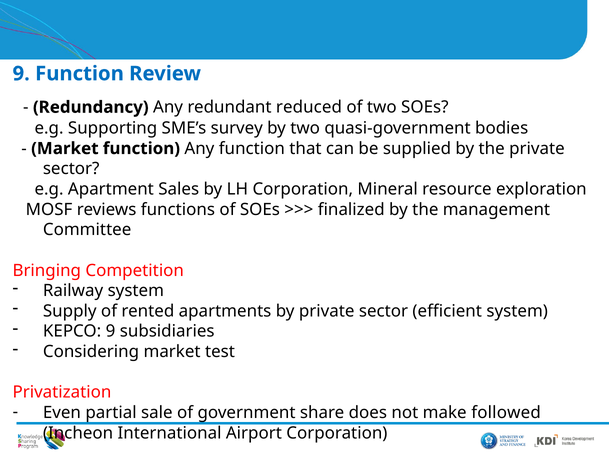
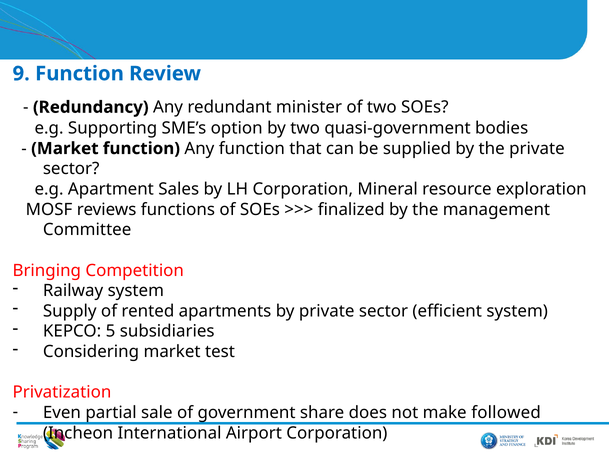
reduced: reduced -> minister (309, 107)
survey: survey -> option (237, 128)
KEPCO 9: 9 -> 5 (111, 331)
